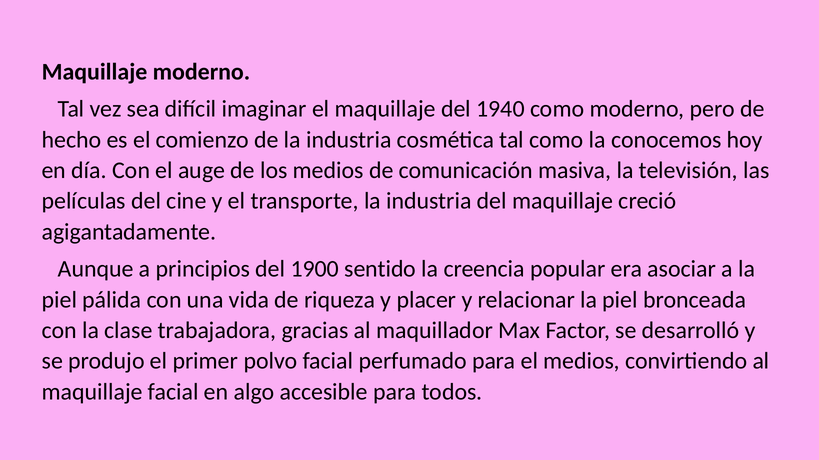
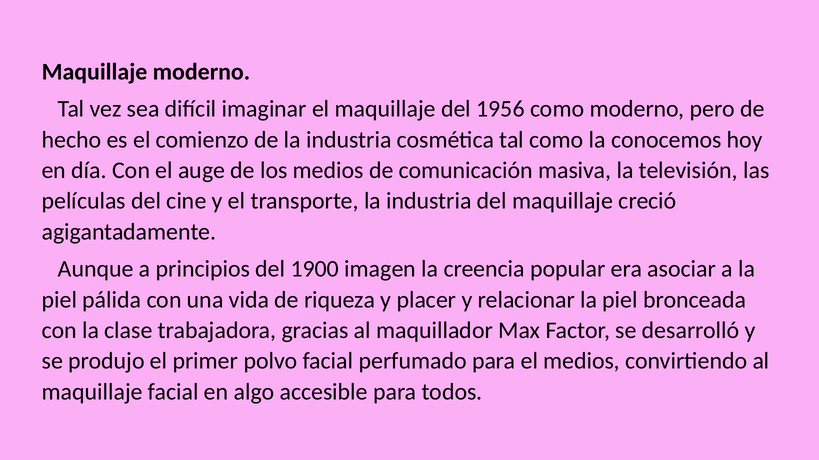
1940: 1940 -> 1956 (500, 109)
sentido: sentido -> imagen (380, 270)
